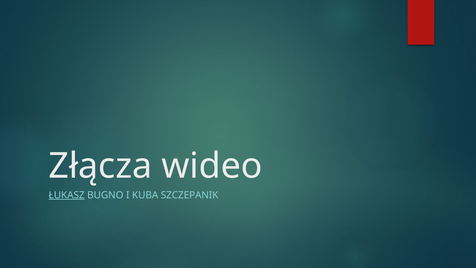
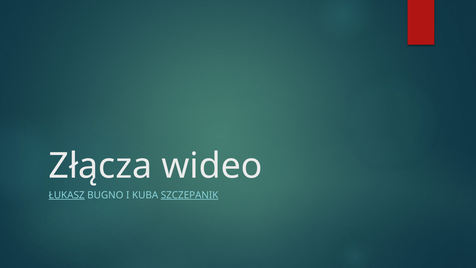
SZCZEPANIK underline: none -> present (190, 195)
